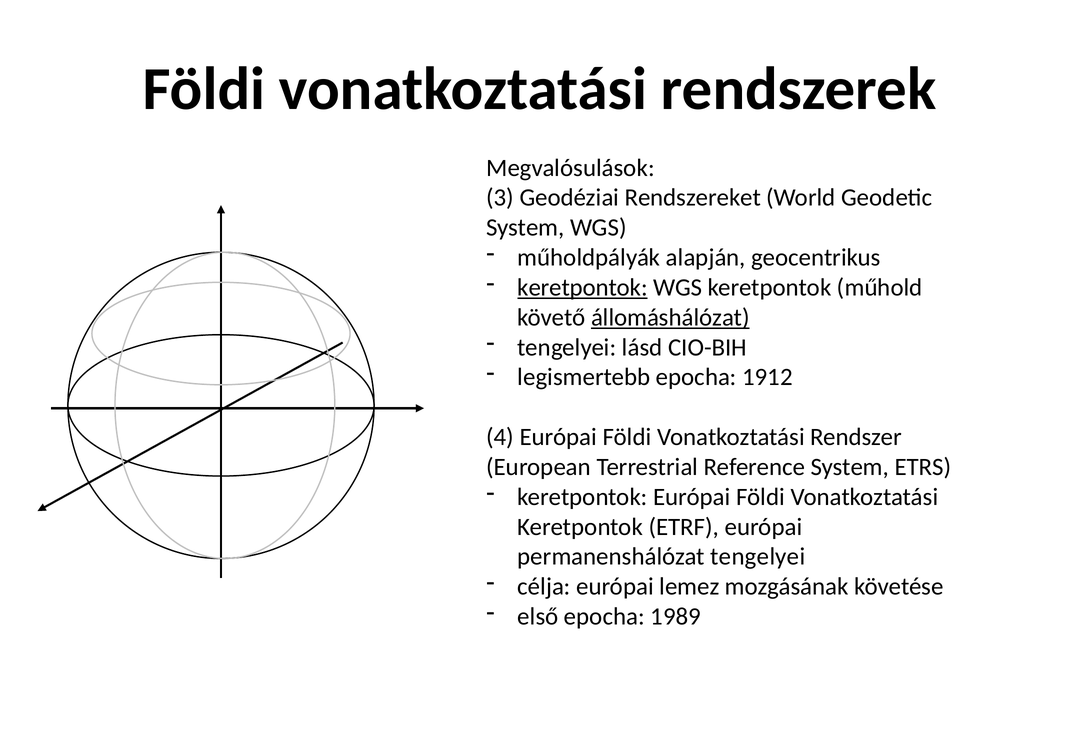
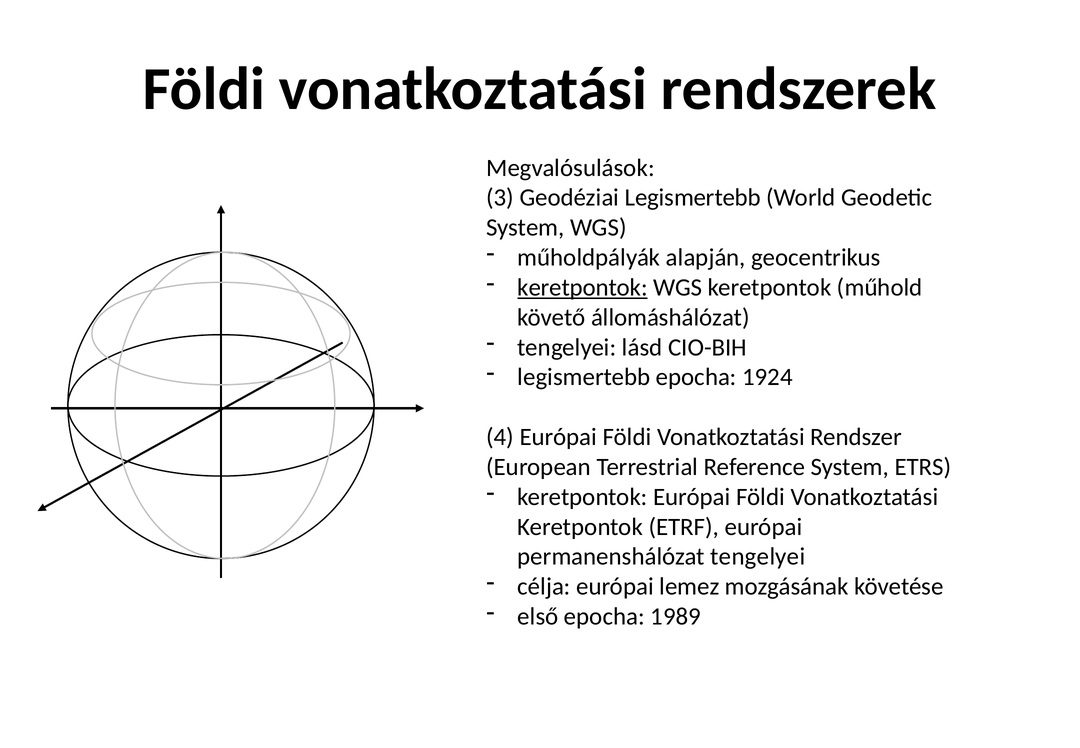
Geodéziai Rendszereket: Rendszereket -> Legismertebb (693, 198)
állomáshálózat underline: present -> none (670, 317)
1912: 1912 -> 1924 (767, 377)
